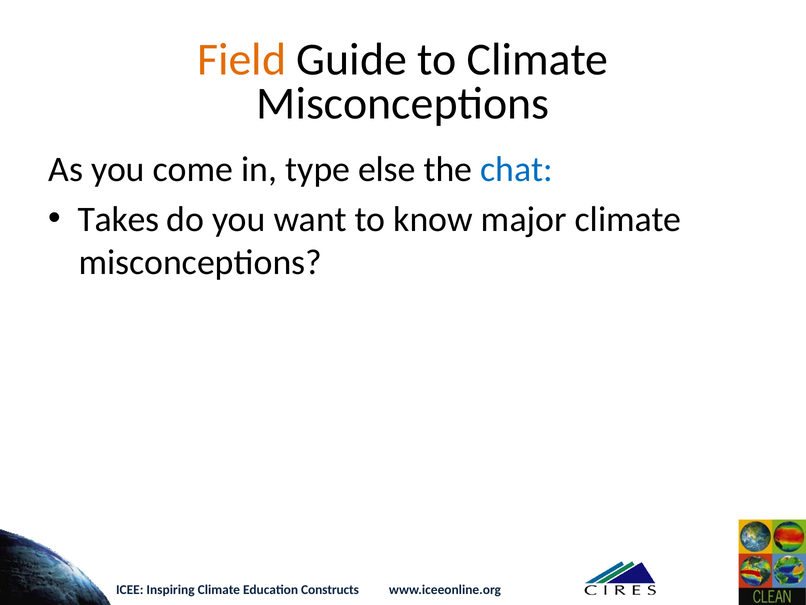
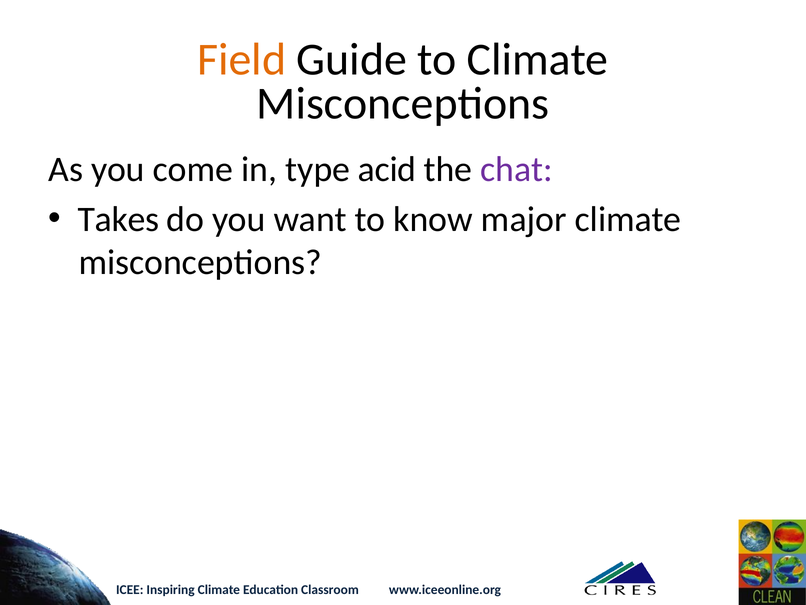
else: else -> acid (387, 169)
chat colour: blue -> purple (517, 169)
Constructs: Constructs -> Classroom (330, 589)
